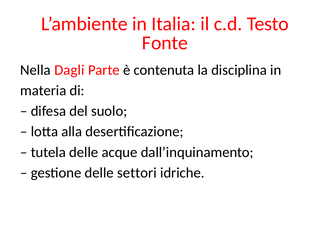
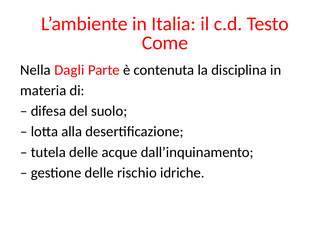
Fonte: Fonte -> Come (165, 43)
settori: settori -> rischio (137, 173)
